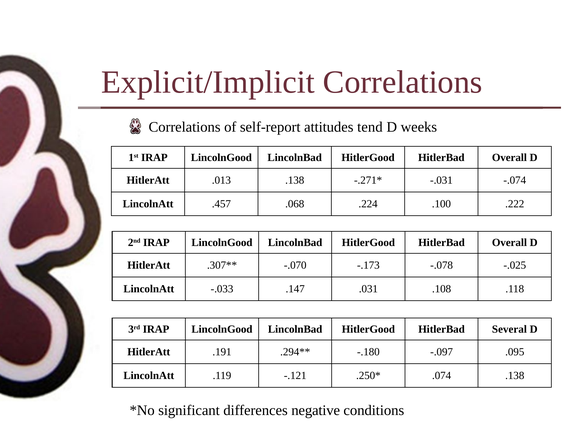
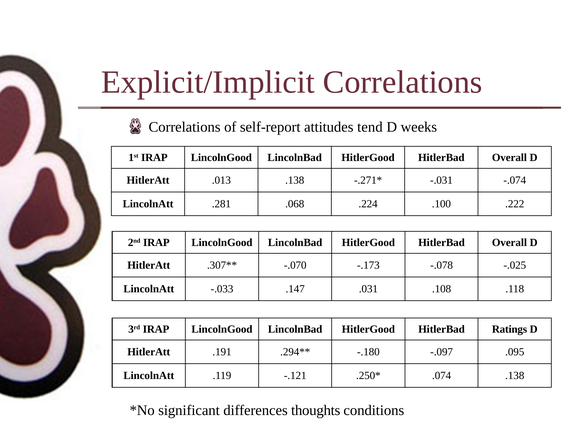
.457: .457 -> .281 (221, 204)
Several: Several -> Ratings (510, 329)
negative: negative -> thoughts (316, 411)
